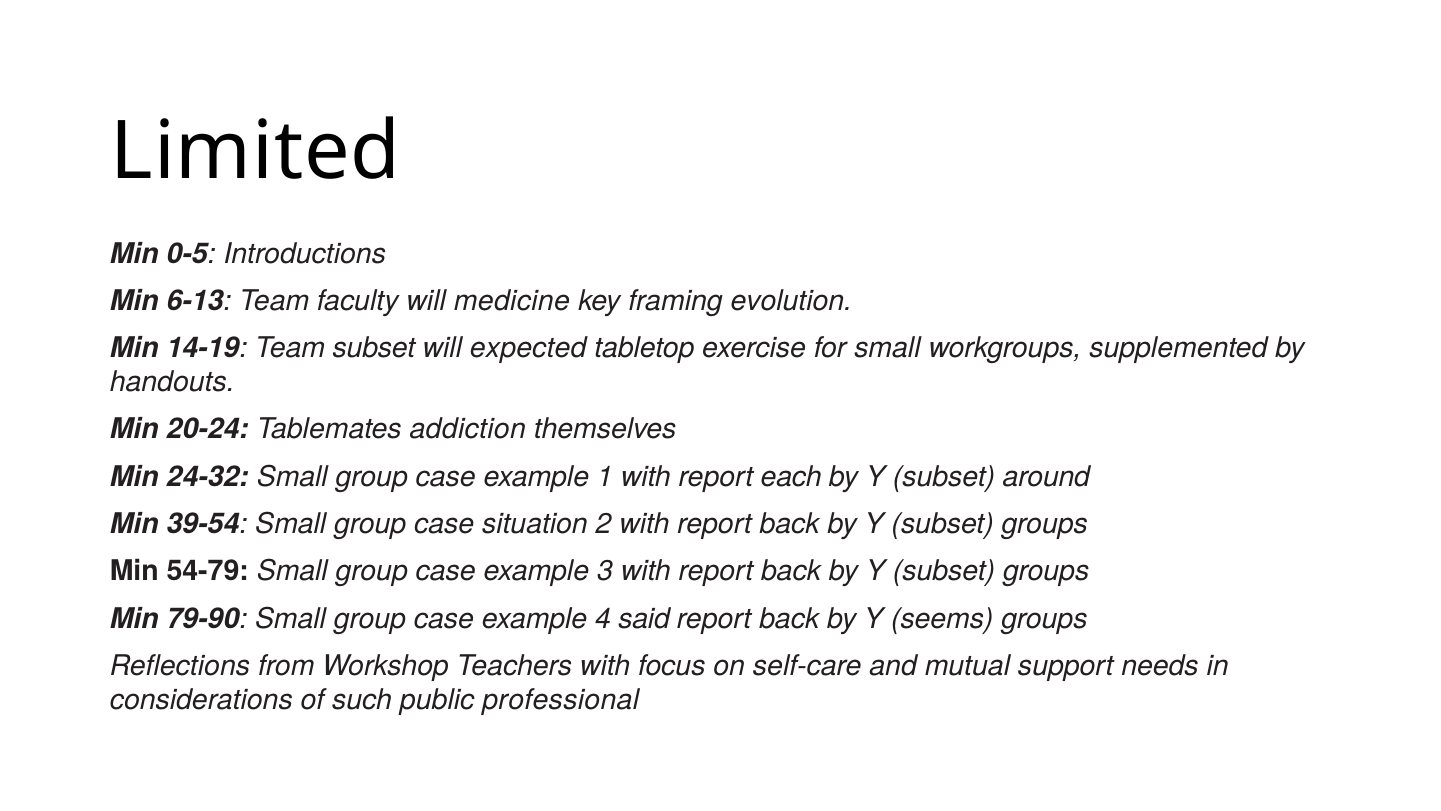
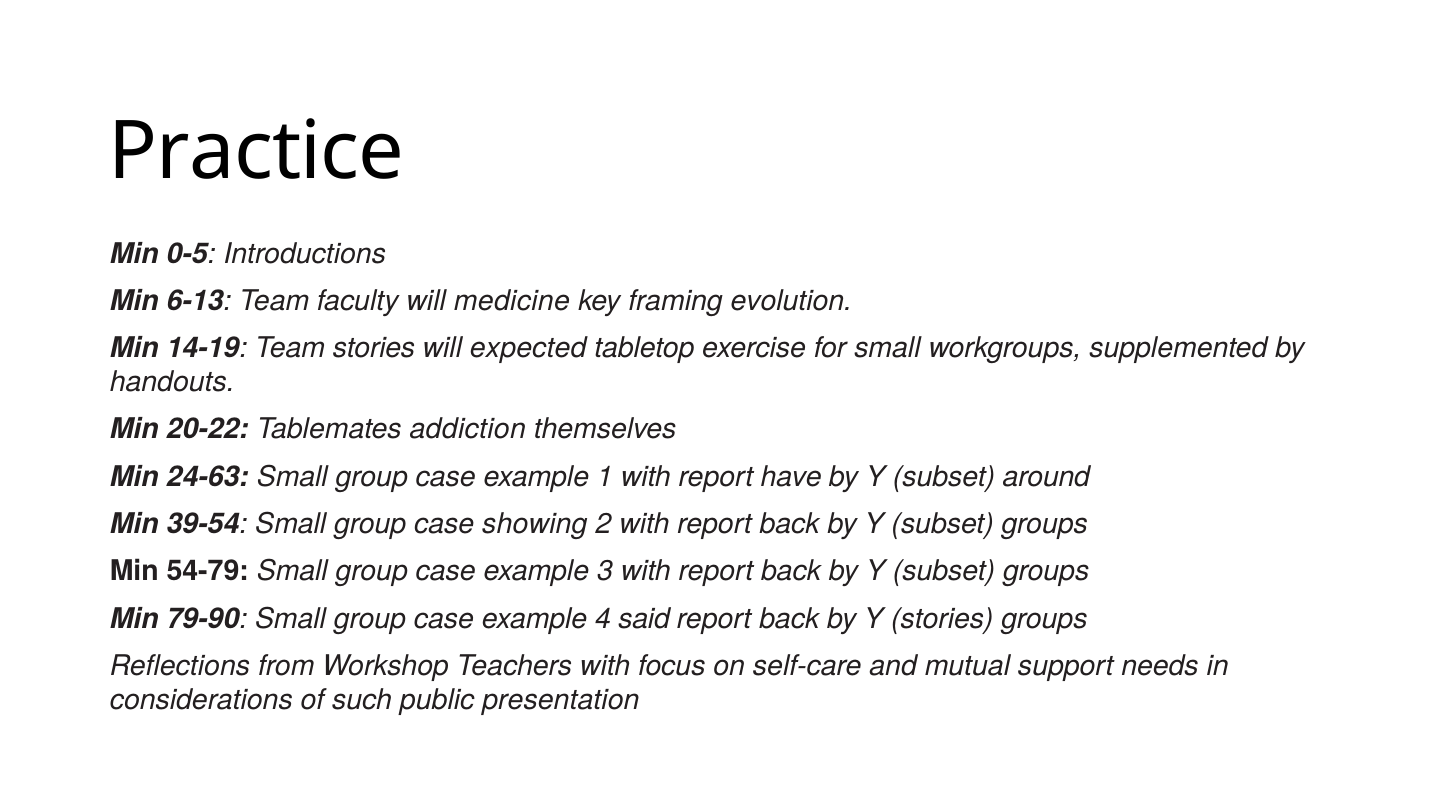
Limited: Limited -> Practice (257, 151)
Team subset: subset -> stories (374, 348)
20-24: 20-24 -> 20-22 (208, 429)
24-32: 24-32 -> 24-63 (208, 477)
each: each -> have (791, 477)
situation: situation -> showing (535, 524)
Y seems: seems -> stories (942, 619)
professional: professional -> presentation (561, 700)
